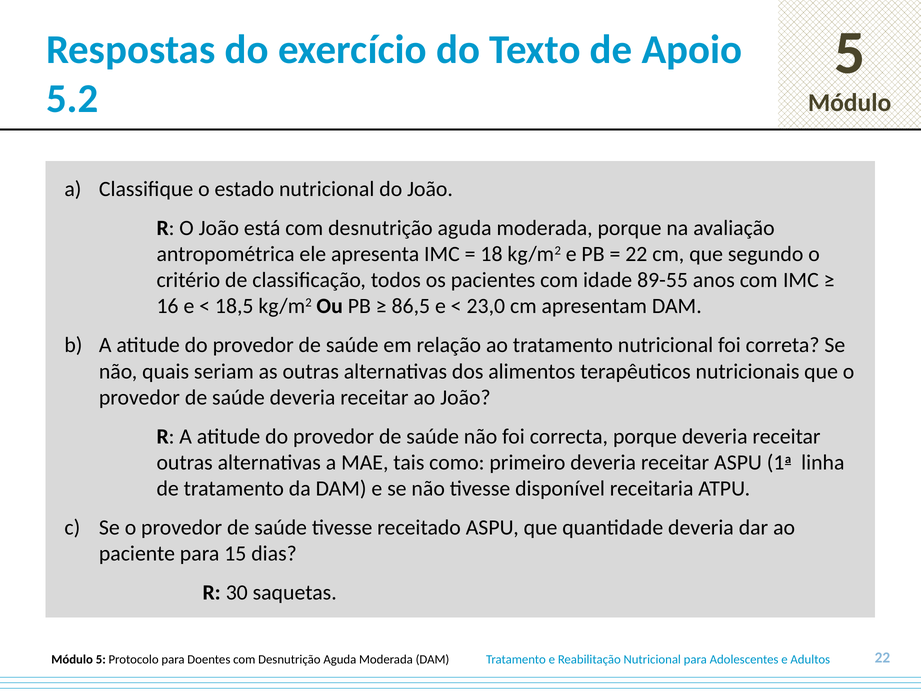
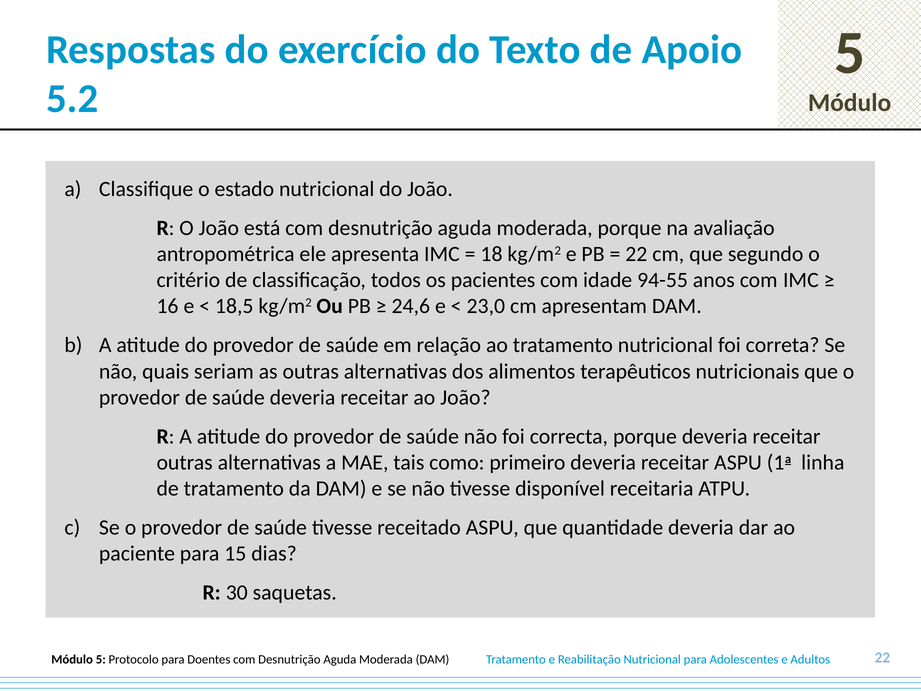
89-55: 89-55 -> 94-55 (663, 280)
86,5: 86,5 -> 24,6 (411, 306)
